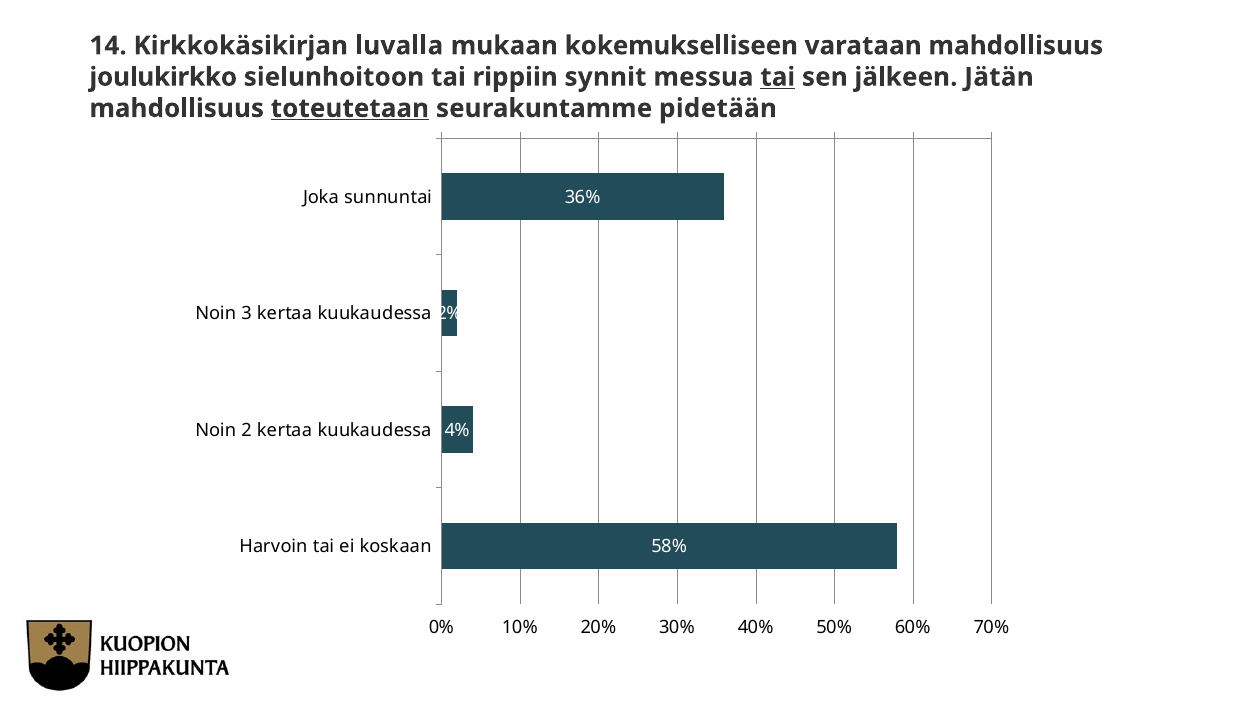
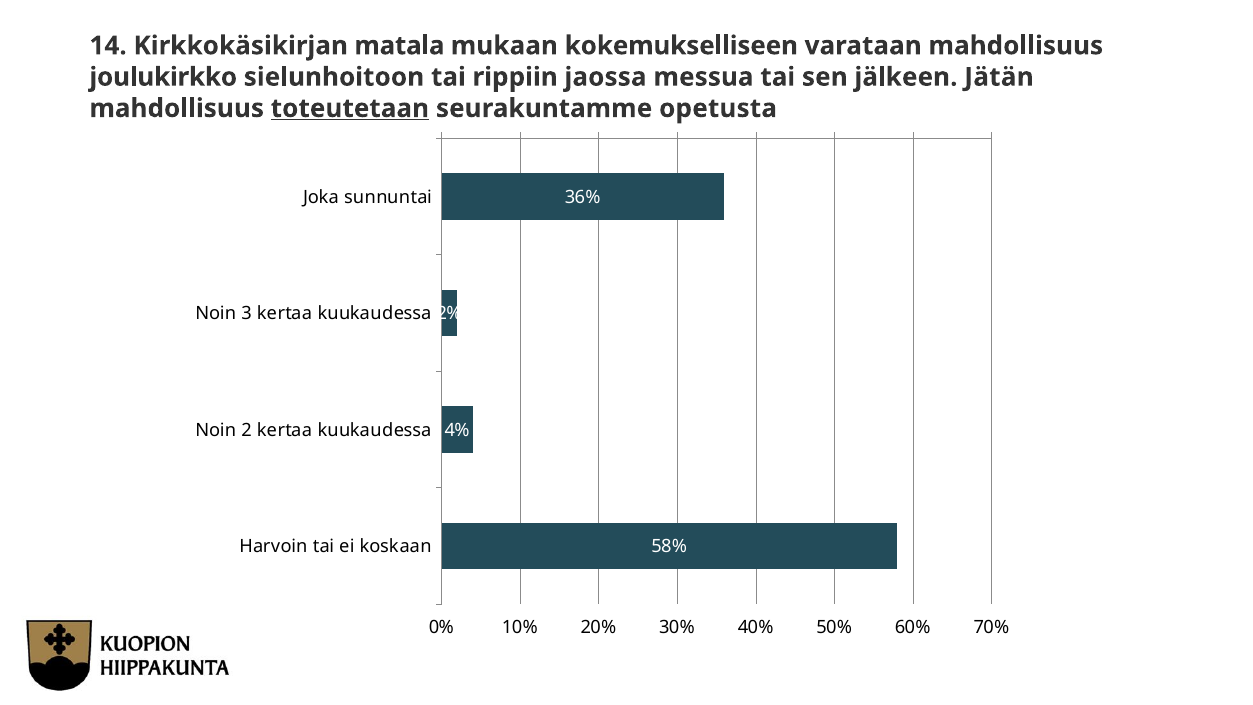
luvalla: luvalla -> matala (399, 46)
synnit: synnit -> jaossa (606, 77)
tai underline: present -> none (778, 77)
pidetään: pidetään -> opetusta (718, 108)
